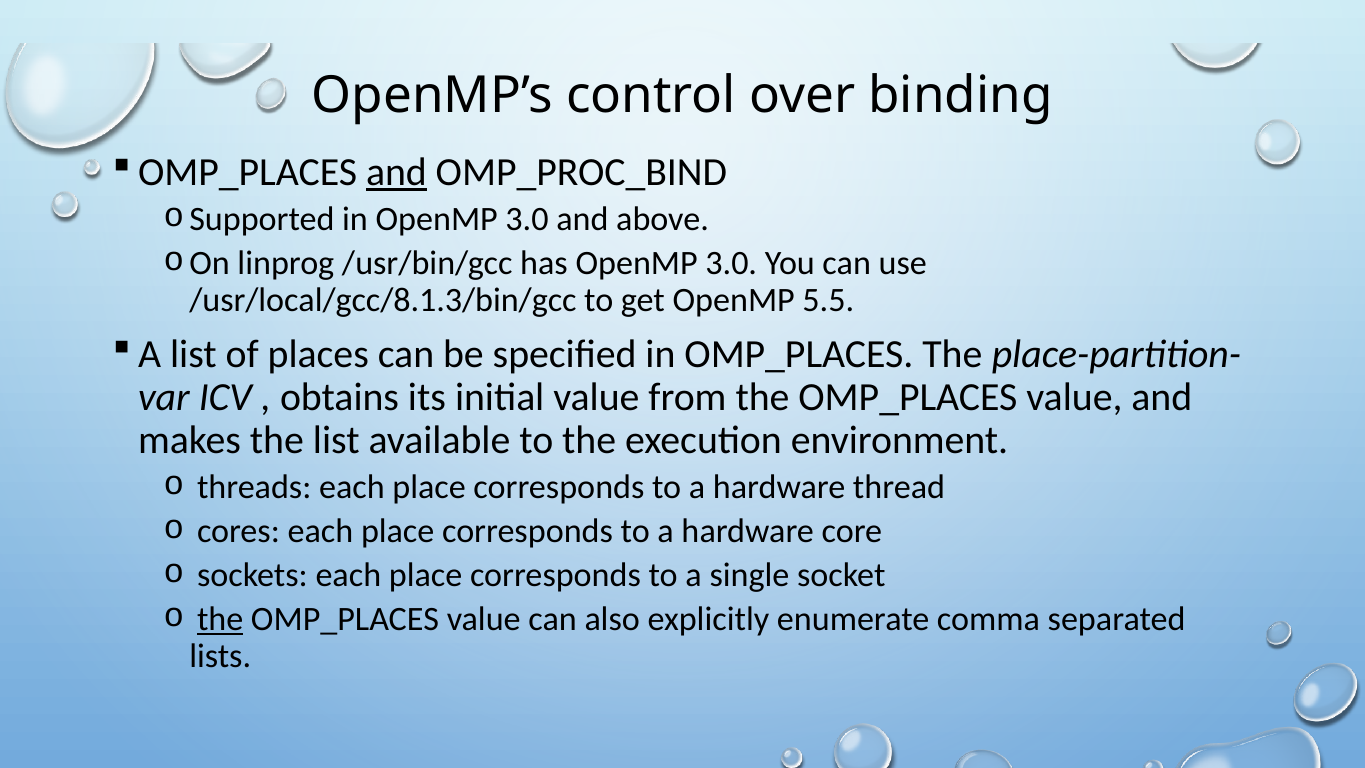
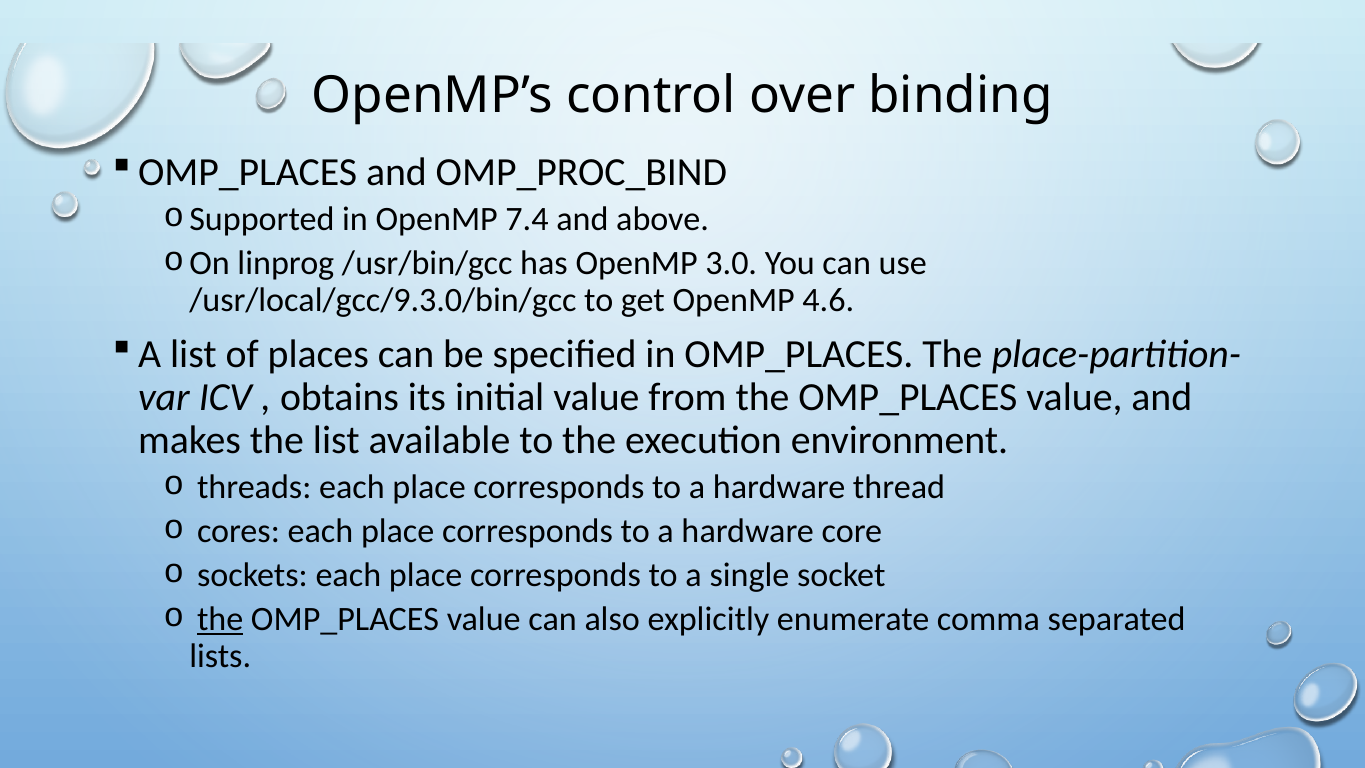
and underline: present -> none (396, 172)
in OpenMP 3.0: 3.0 -> 7.4 (527, 219)
/usr/local/gcc/8.1.3/bin/gcc: /usr/local/gcc/8.1.3/bin/gcc -> /usr/local/gcc/9.3.0/bin/gcc (383, 300)
5.5: 5.5 -> 4.6 (828, 300)
